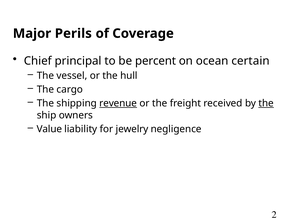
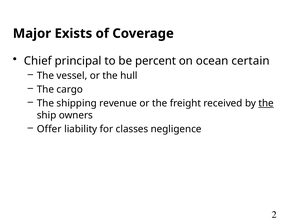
Perils: Perils -> Exists (73, 33)
revenue underline: present -> none (118, 103)
Value: Value -> Offer (49, 129)
jewelry: jewelry -> classes (132, 129)
